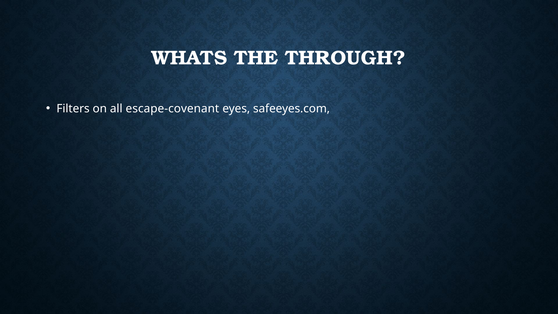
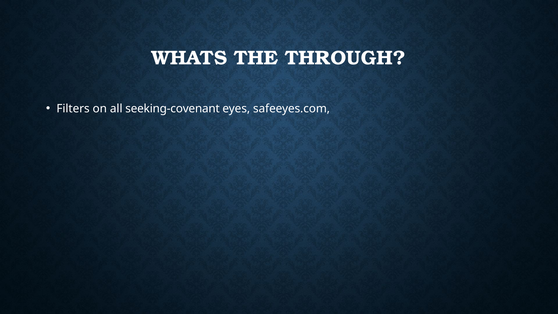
escape-covenant: escape-covenant -> seeking-covenant (173, 109)
